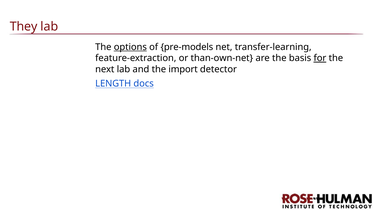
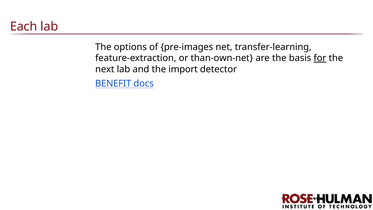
They: They -> Each (24, 27)
options underline: present -> none (130, 47)
pre-models: pre-models -> pre-images (187, 47)
LENGTH: LENGTH -> BENEFIT (113, 84)
